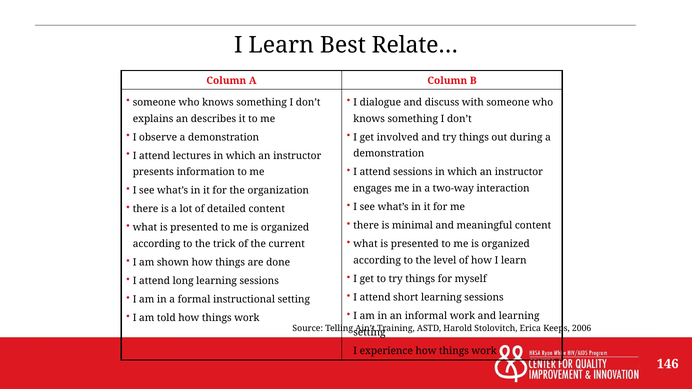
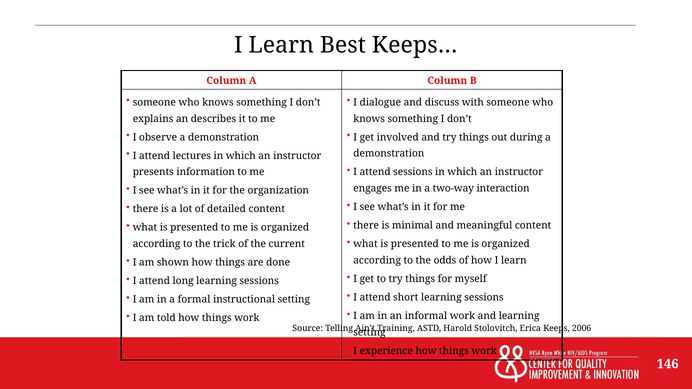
Relate…: Relate… -> Keeps… (415, 45)
level: level -> odds (445, 261)
